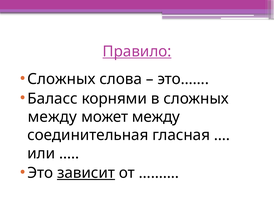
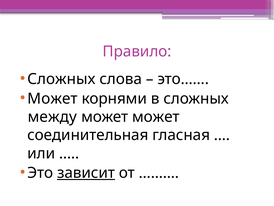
Правило underline: present -> none (137, 51)
Баласс: Баласс -> Может (52, 98)
может между: между -> может (156, 117)
